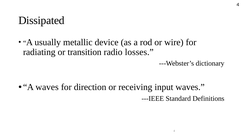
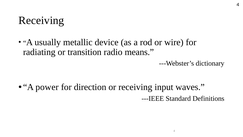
Dissipated: Dissipated -> Receiving (41, 20)
losses: losses -> means (139, 52)
waves: waves -> power (47, 87)
